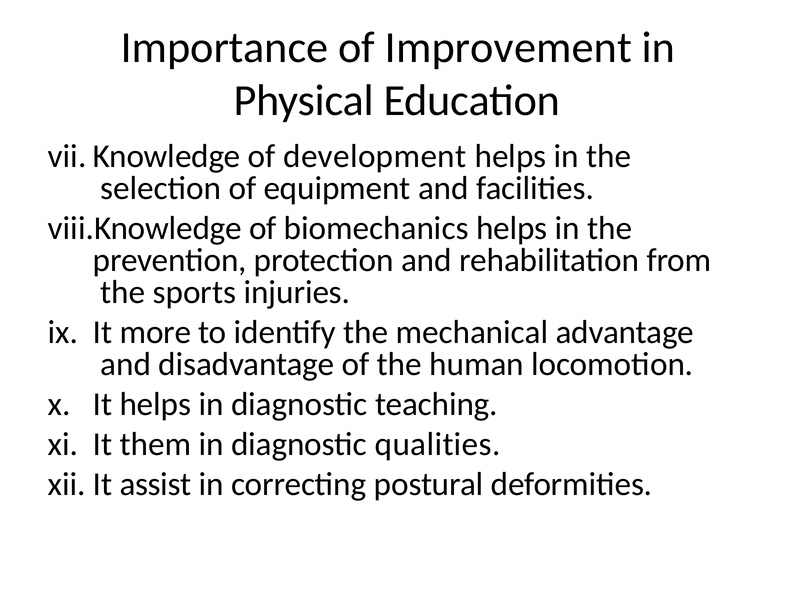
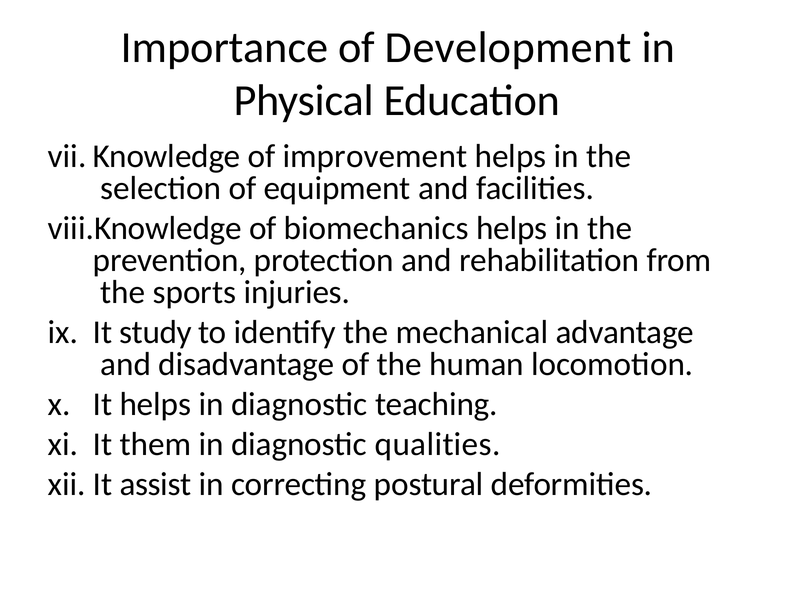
Improvement: Improvement -> Development (508, 48)
development: development -> improvement (375, 156)
more: more -> study (156, 332)
